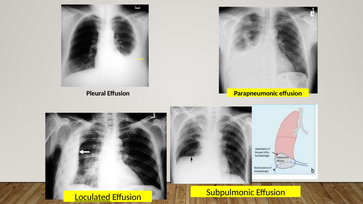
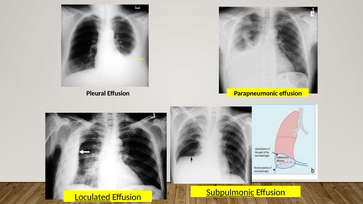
Subpulmonic underline: none -> present (230, 192)
